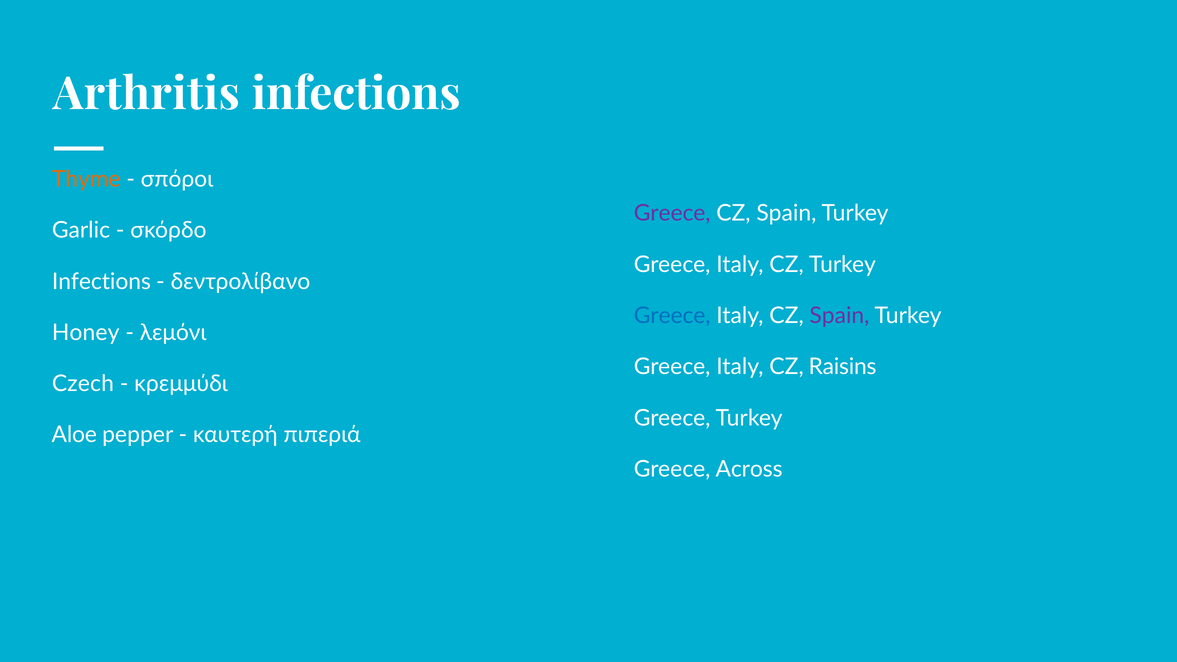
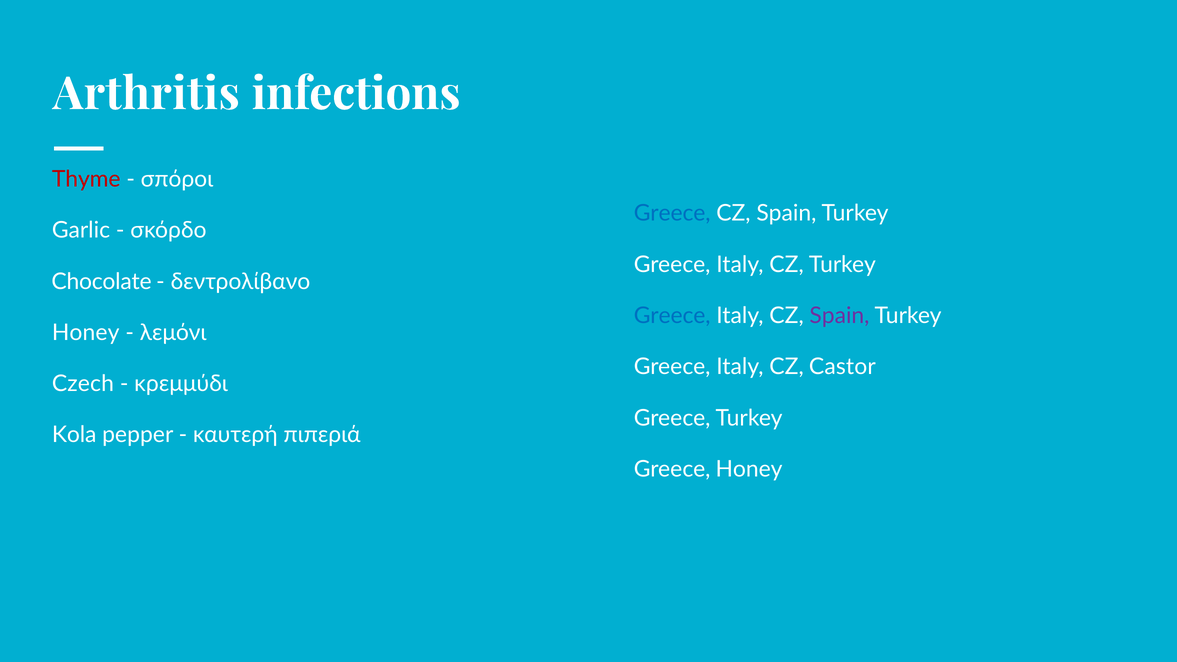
Thyme colour: orange -> red (86, 179)
Greece colour: purple -> blue (672, 213)
Infections: Infections -> Chocolate (102, 282)
Raisins: Raisins -> Castor (842, 367)
Aloe: Aloe -> Kola (74, 435)
Greece Across: Across -> Honey (749, 469)
